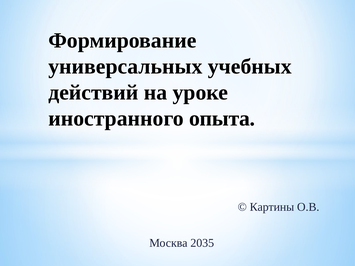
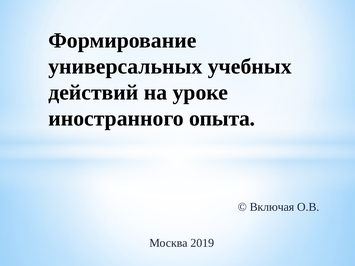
Картины: Картины -> Включая (272, 207)
2035: 2035 -> 2019 (202, 243)
